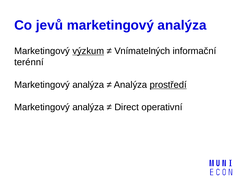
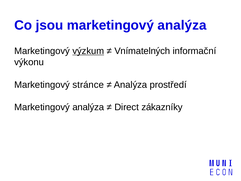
jevů: jevů -> jsou (49, 25)
terénní: terénní -> výkonu (29, 62)
analýza: analýza -> stránce (88, 85)
prostředí underline: present -> none (168, 85)
operativní: operativní -> zákazníky (162, 107)
